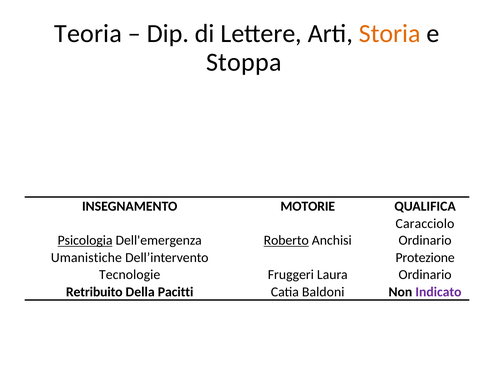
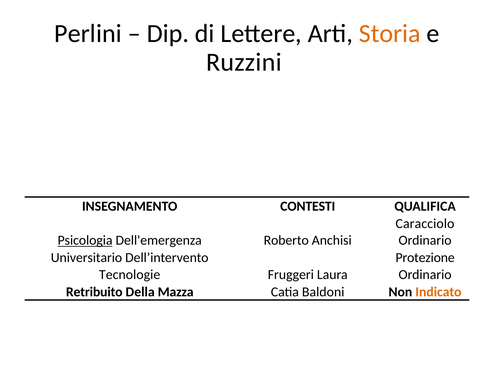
Teoria: Teoria -> Perlini (88, 34)
Stoppa: Stoppa -> Ruzzini (244, 62)
MOTORIE: MOTORIE -> CONTESTI (308, 206)
Roberto underline: present -> none (286, 240)
Umanistiche: Umanistiche -> Universitario (86, 257)
Pacitti: Pacitti -> Mazza (176, 291)
Indicato colour: purple -> orange (438, 291)
